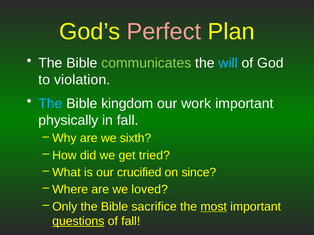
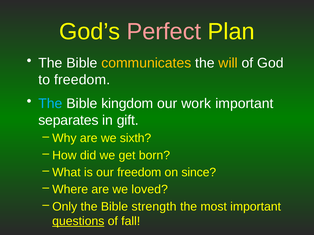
communicates colour: light green -> yellow (146, 63)
will colour: light blue -> yellow (228, 63)
to violation: violation -> freedom (82, 80)
physically: physically -> separates (68, 120)
in fall: fall -> gift (128, 120)
tried: tried -> born (154, 156)
our crucified: crucified -> freedom (139, 173)
sacrifice: sacrifice -> strength (154, 207)
most underline: present -> none (214, 207)
